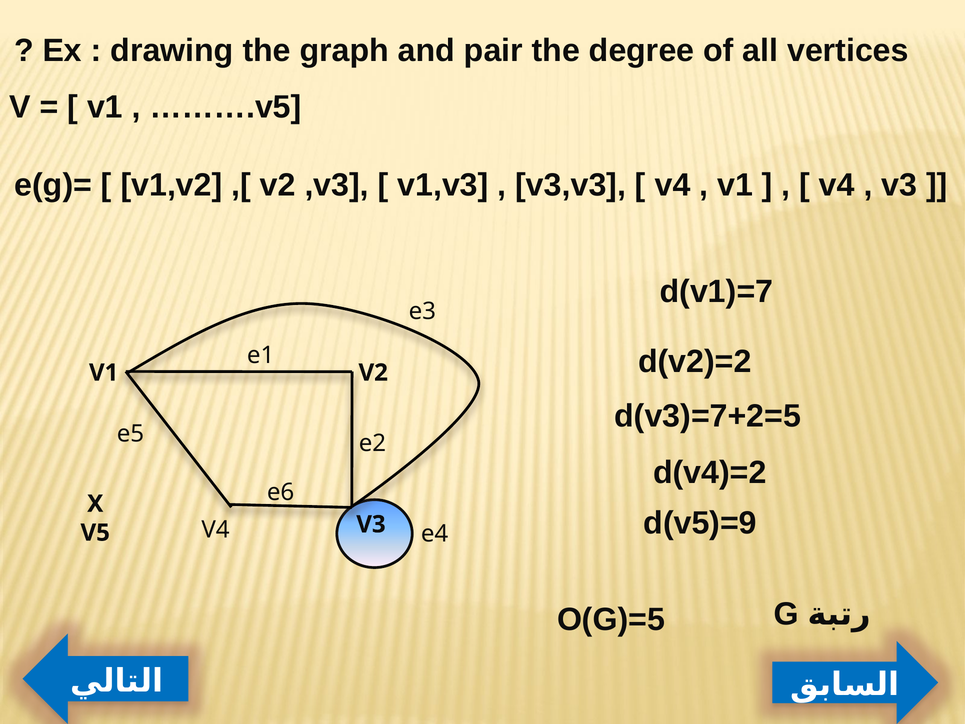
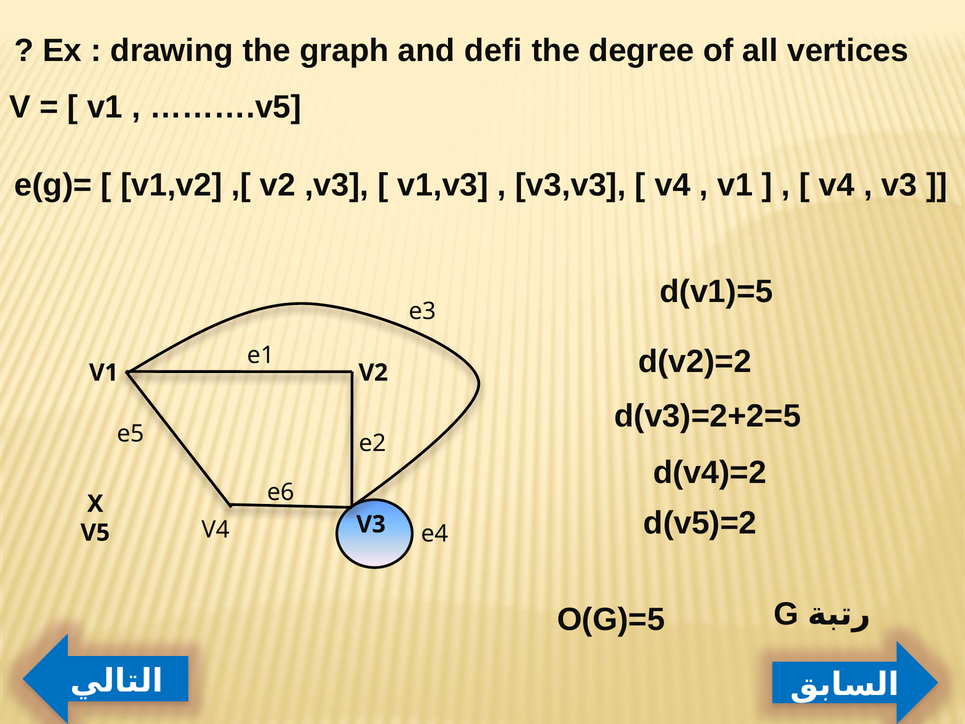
pair: pair -> defi (493, 51)
d(v1)=7: d(v1)=7 -> d(v1)=5 (716, 292)
d(v3)=7+2=5: d(v3)=7+2=5 -> d(v3)=2+2=5 (708, 416)
d(v5)=9: d(v5)=9 -> d(v5)=2 (700, 523)
